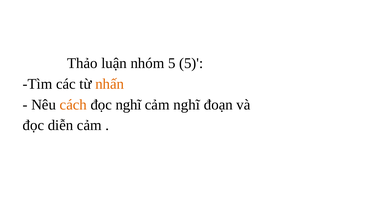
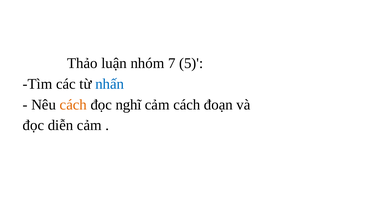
nhóm 5: 5 -> 7 (172, 63)
nhấn colour: orange -> blue (110, 84)
cảm nghĩ: nghĩ -> cách (187, 105)
